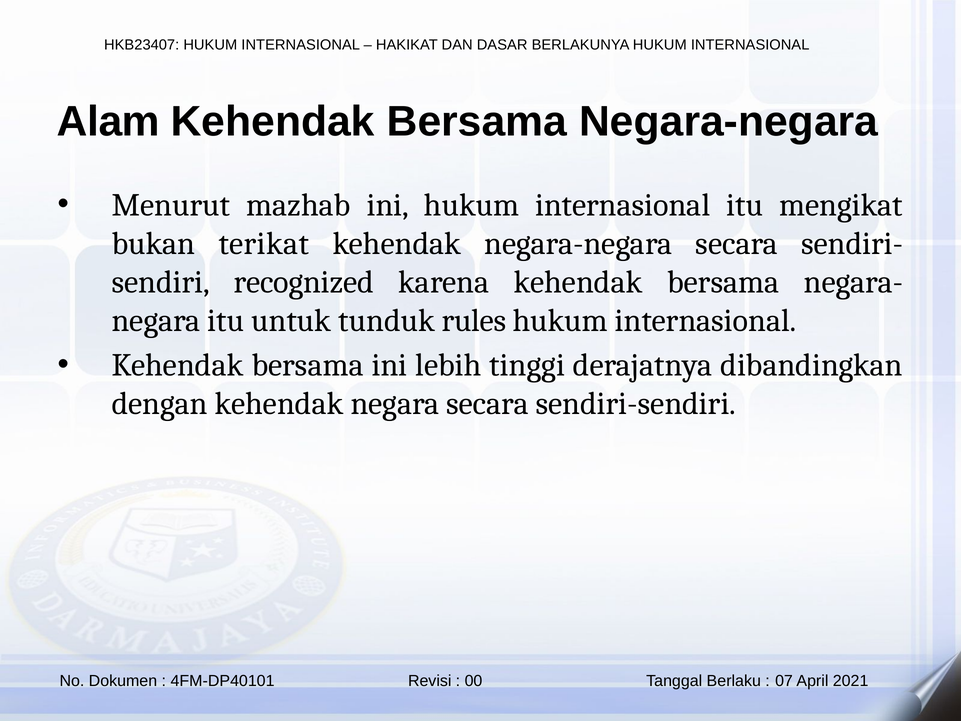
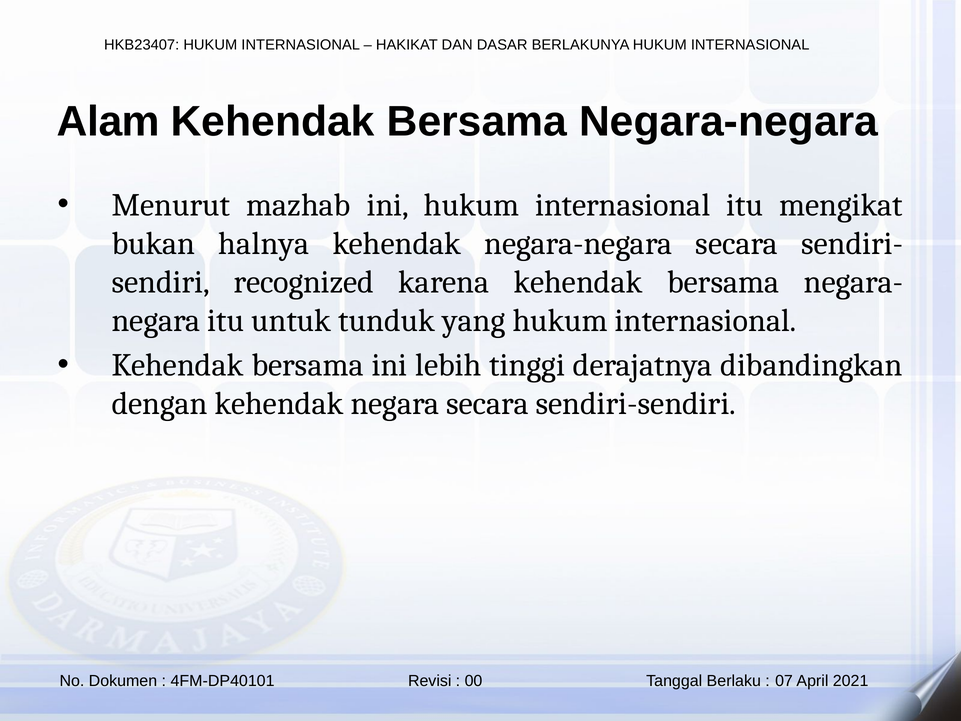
terikat: terikat -> halnya (264, 243)
rules: rules -> yang (474, 320)
